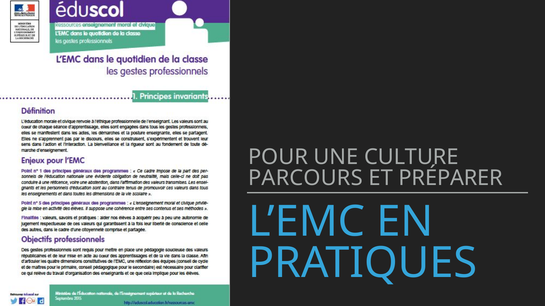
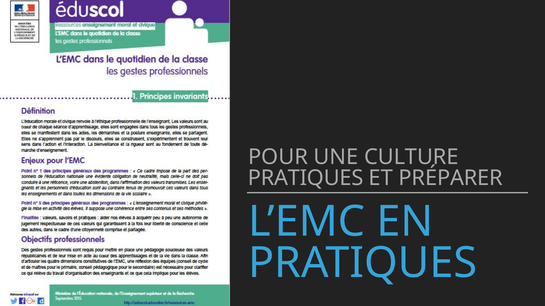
PARCOURS: PARCOURS -> PRATIQUES (306, 178)
